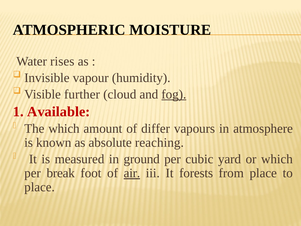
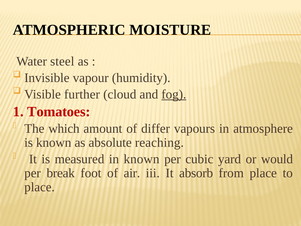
rises: rises -> steel (62, 61)
Available: Available -> Tomatoes (59, 112)
in ground: ground -> known (142, 159)
or which: which -> would (277, 159)
air underline: present -> none (132, 173)
forests: forests -> absorb (196, 173)
